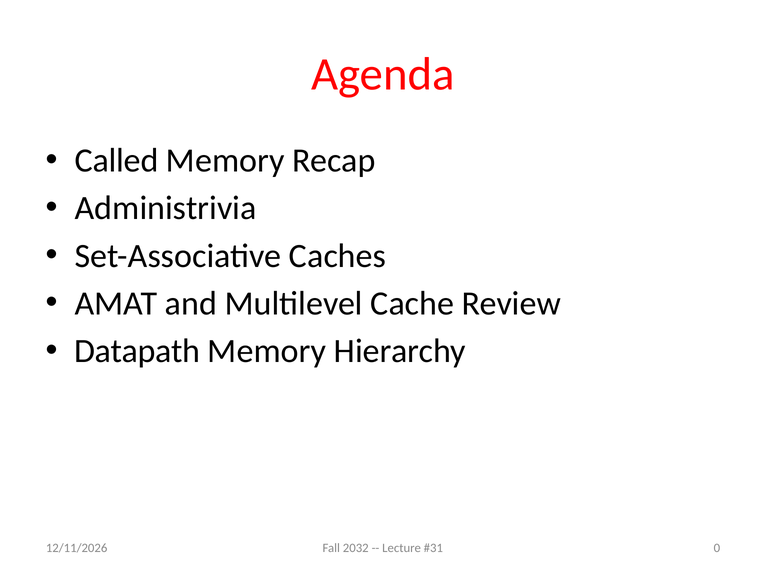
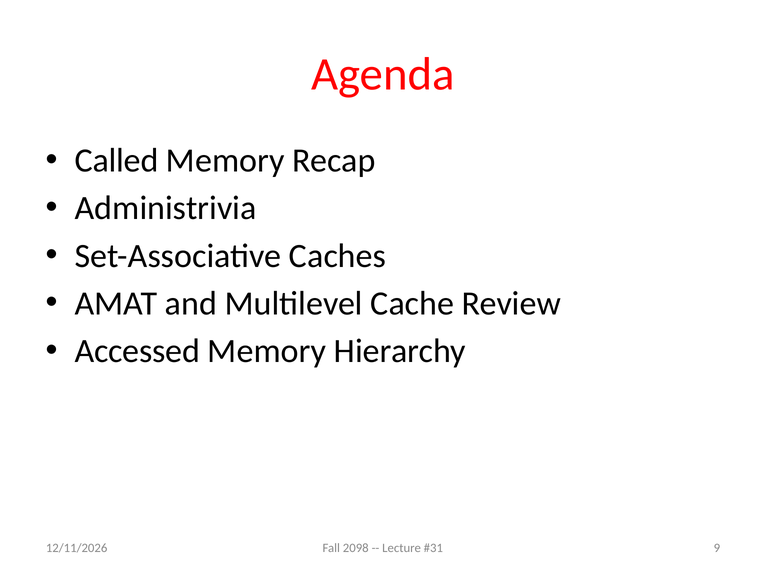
Datapath: Datapath -> Accessed (137, 351)
2032: 2032 -> 2098 (356, 549)
0: 0 -> 9 (717, 549)
